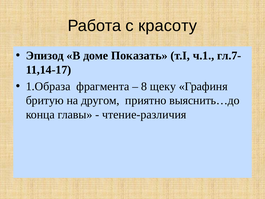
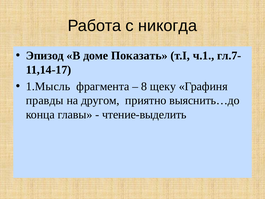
красоту: красоту -> никогда (168, 26)
1.Образа: 1.Образа -> 1.Мысль (48, 86)
бритую: бритую -> правды (45, 100)
чтение-различия: чтение-различия -> чтение-выделить (144, 114)
